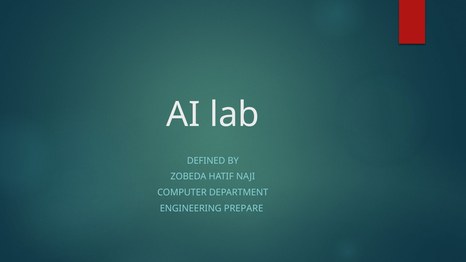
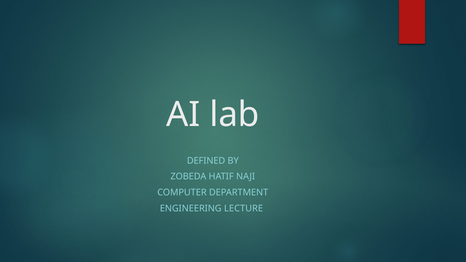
PREPARE: PREPARE -> LECTURE (244, 209)
